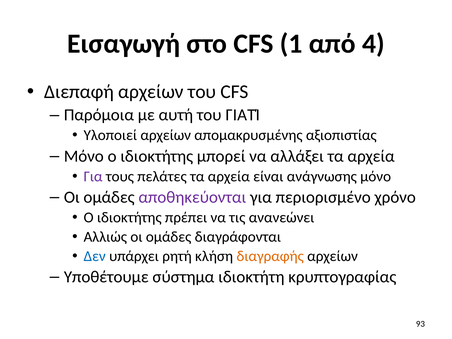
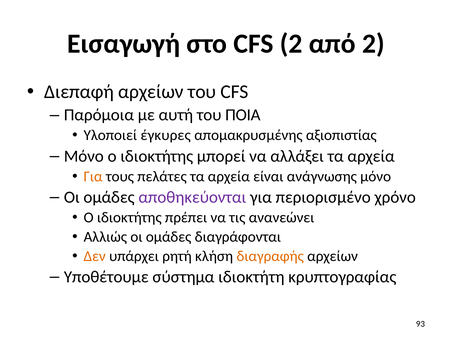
CFS 1: 1 -> 2 (291, 44)
από 4: 4 -> 2 (373, 44)
ΓΙΑΤΊ: ΓΙΑΤΊ -> ΠΟΙΑ (243, 115)
Υλοποιεί αρχείων: αρχείων -> έγκυρες (166, 135)
Για colour: purple -> orange (93, 176)
Δεν colour: blue -> orange (95, 256)
